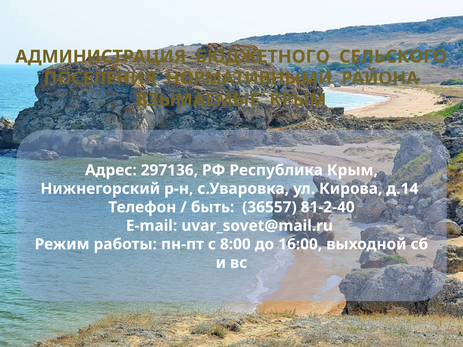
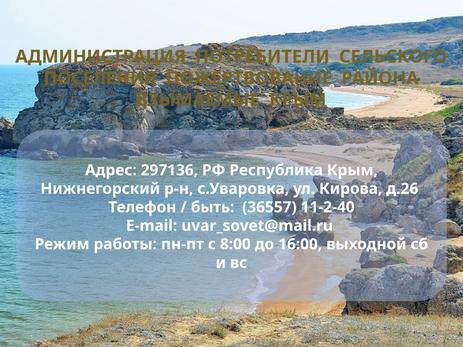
БЮДЖЕТНОГО: БЮДЖЕТНОГО -> ПОТРЕБИТЕЛИ (263, 57)
НОРМАТИВНЫМИ: НОРМАТИВНЫМИ -> ПОЖЕРТВОВАНИЕ (249, 78)
д.14: д.14 -> д.26 (402, 189)
81-2-40: 81-2-40 -> 11-2-40 (328, 207)
